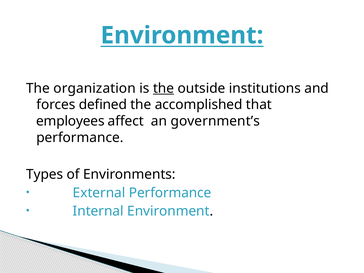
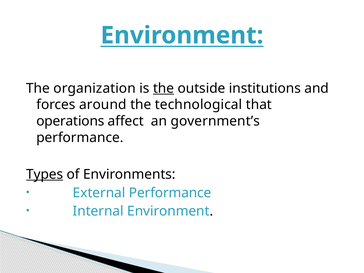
defined: defined -> around (103, 105)
accomplished: accomplished -> technological (199, 105)
employees: employees -> operations (70, 121)
Types underline: none -> present (45, 174)
